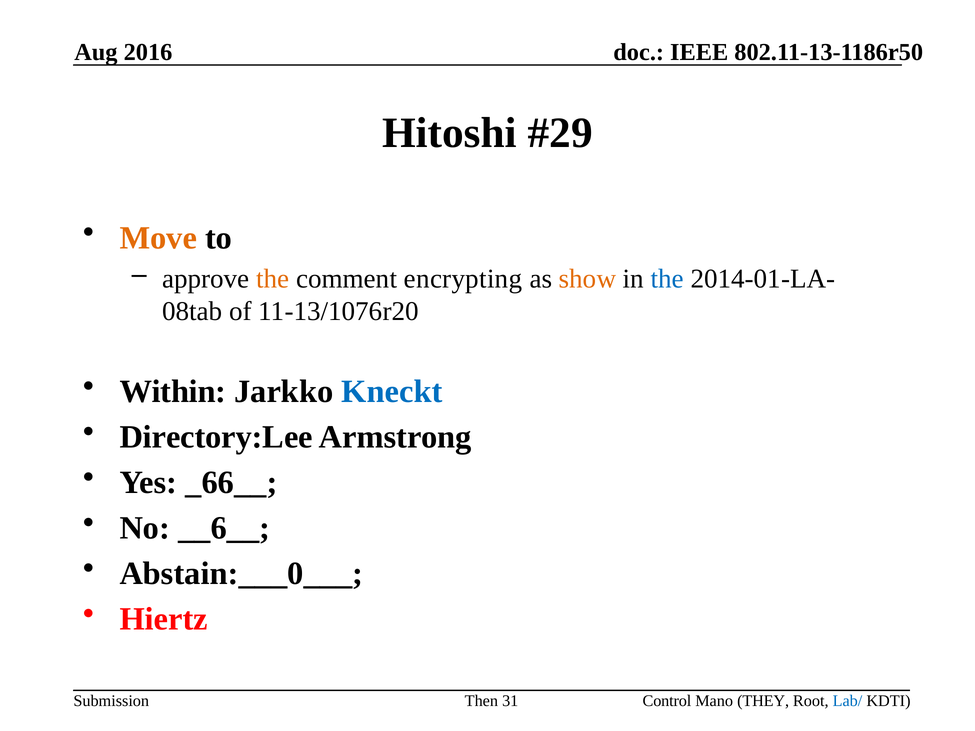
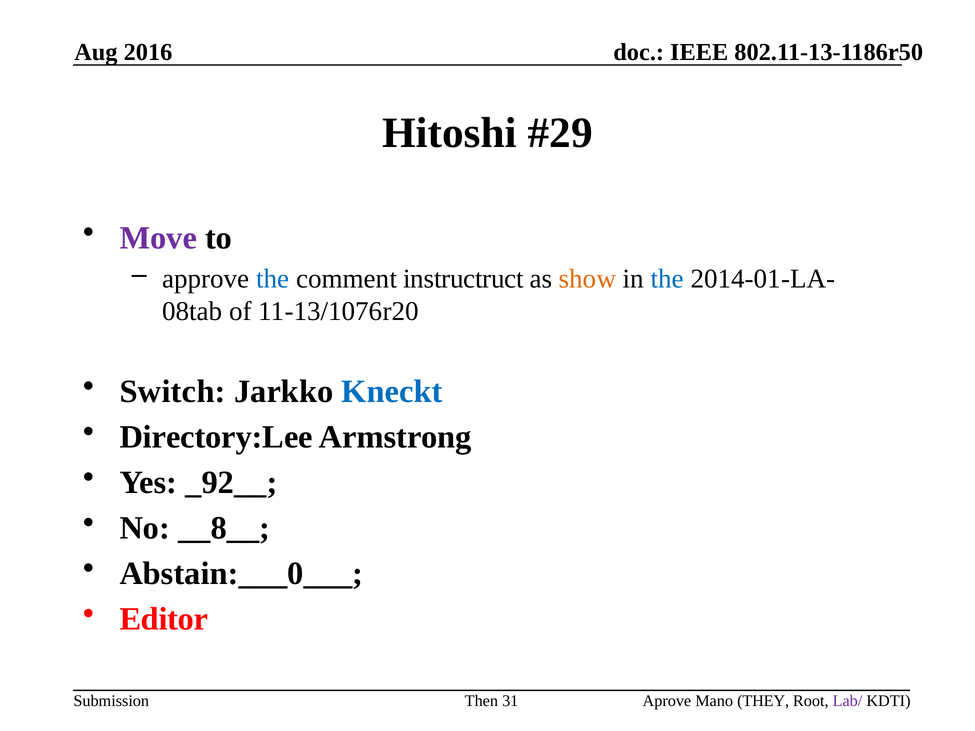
Move colour: orange -> purple (158, 238)
the colour: orange -> blue (273, 279)
encrypting: encrypting -> instructruct (463, 279)
Within: Within -> Switch (173, 392)
_66__: _66__ -> _92__ (231, 483)
__6__: __6__ -> __8__ (224, 528)
Hiertz: Hiertz -> Editor (164, 619)
Control: Control -> Aprove (667, 701)
Lab/ colour: blue -> purple (847, 701)
